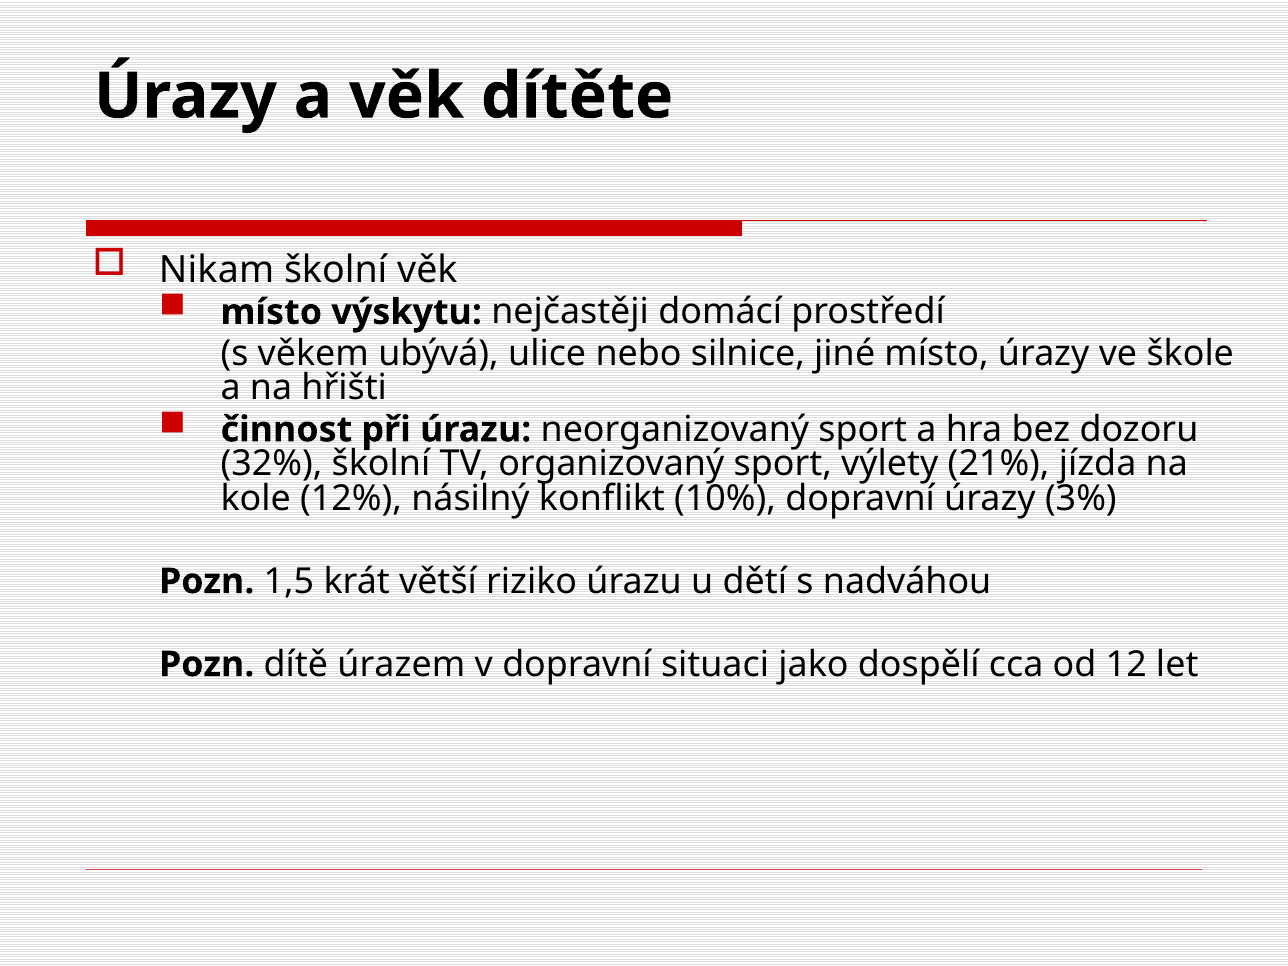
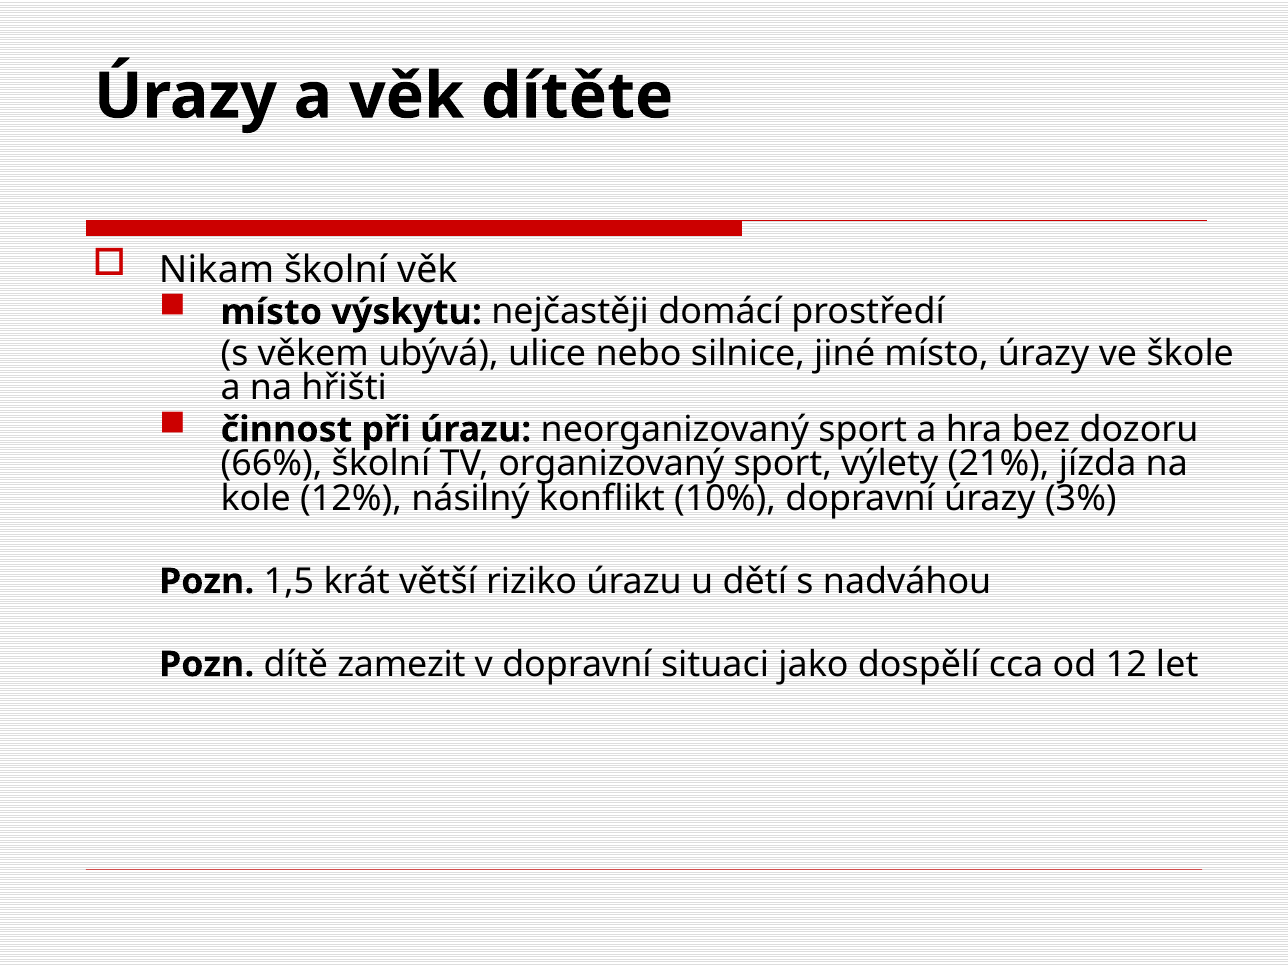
32%: 32% -> 66% (272, 464)
úrazem: úrazem -> zamezit (401, 664)
